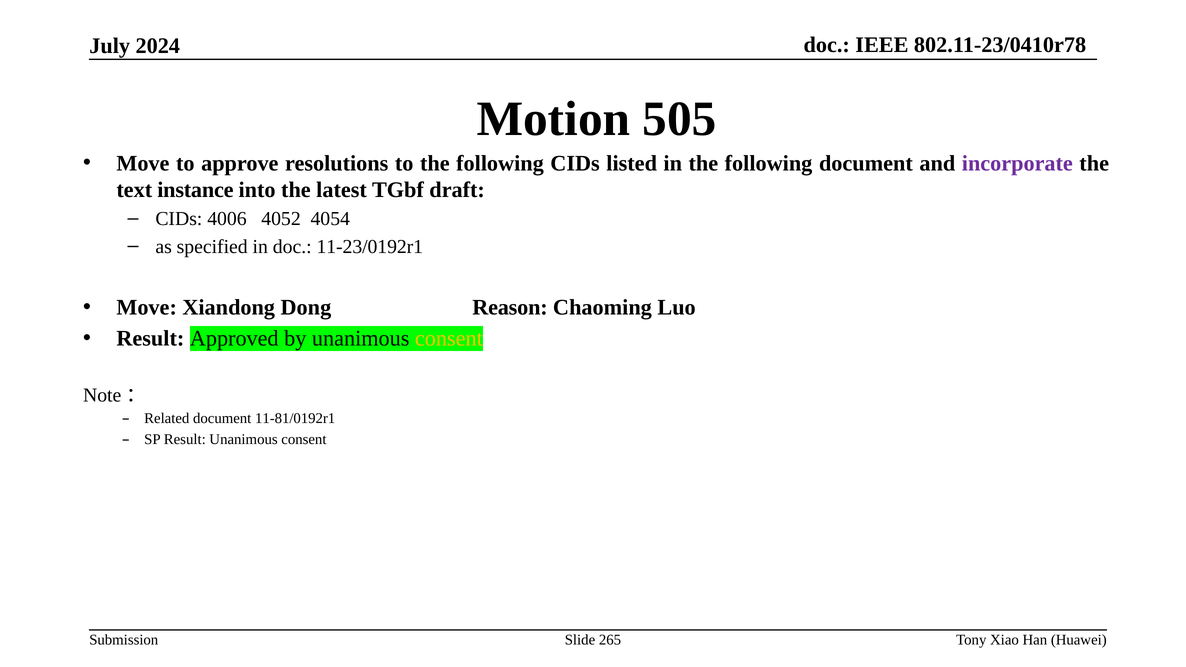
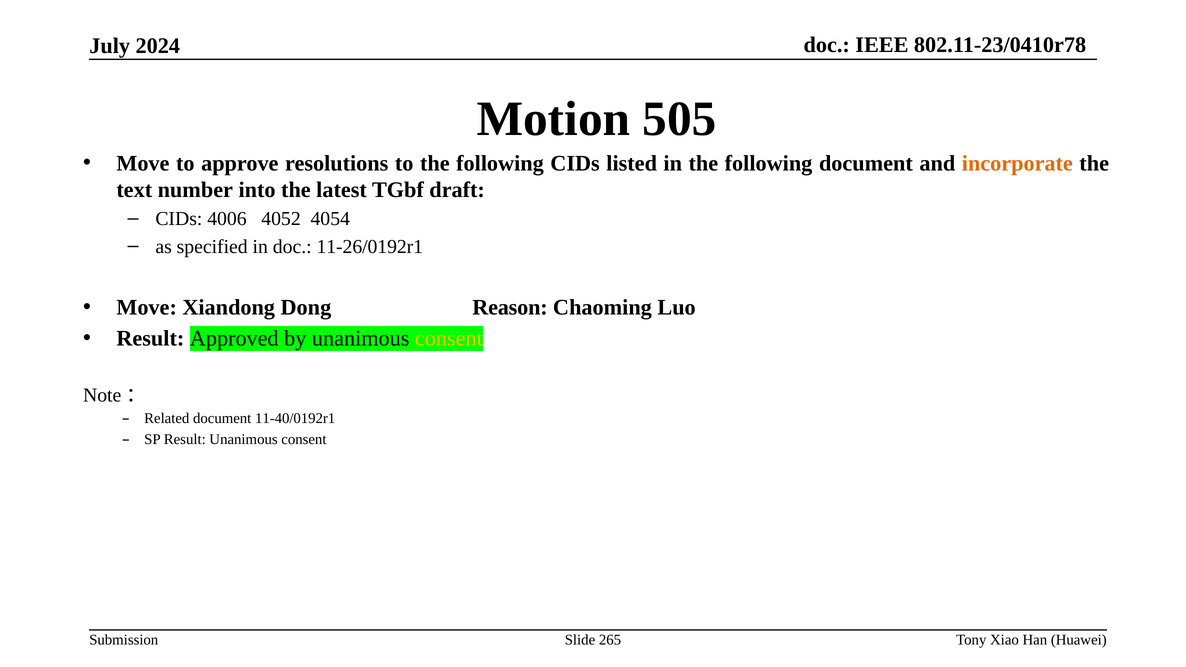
incorporate colour: purple -> orange (1017, 163)
instance: instance -> number (195, 190)
11-23/0192r1: 11-23/0192r1 -> 11-26/0192r1 (370, 247)
11-81/0192r1: 11-81/0192r1 -> 11-40/0192r1 (295, 419)
